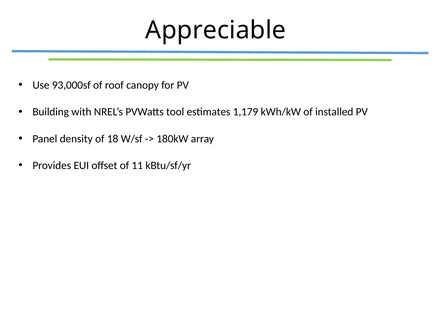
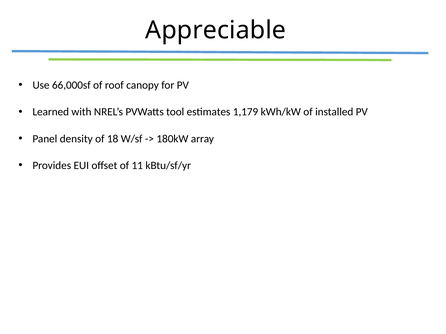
93,000sf: 93,000sf -> 66,000sf (71, 85)
Building: Building -> Learned (51, 112)
